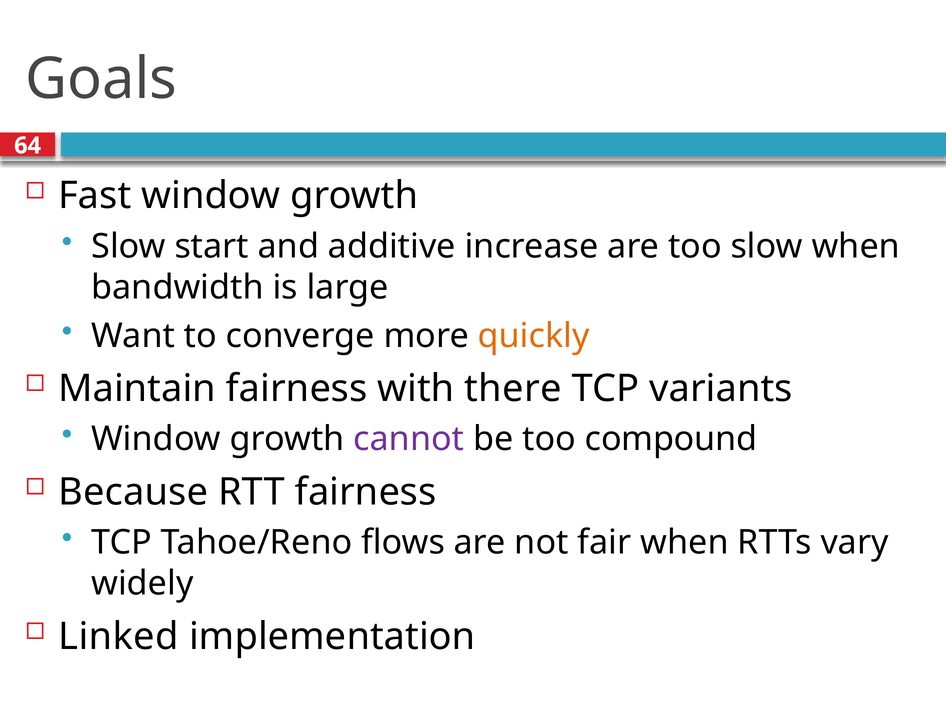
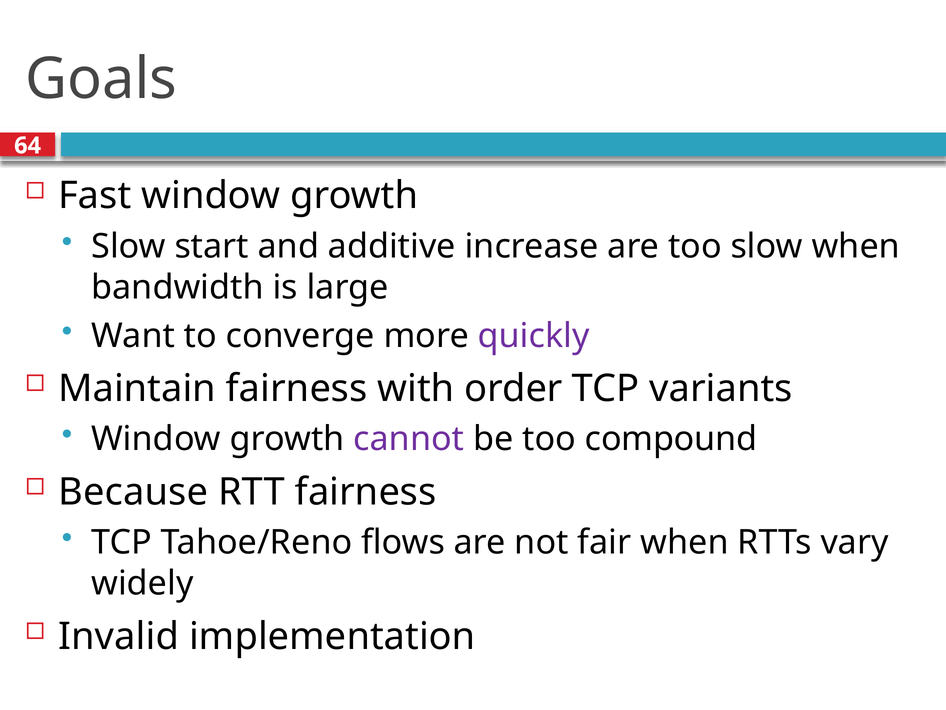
quickly colour: orange -> purple (534, 336)
there: there -> order (513, 388)
Linked: Linked -> Invalid (119, 636)
